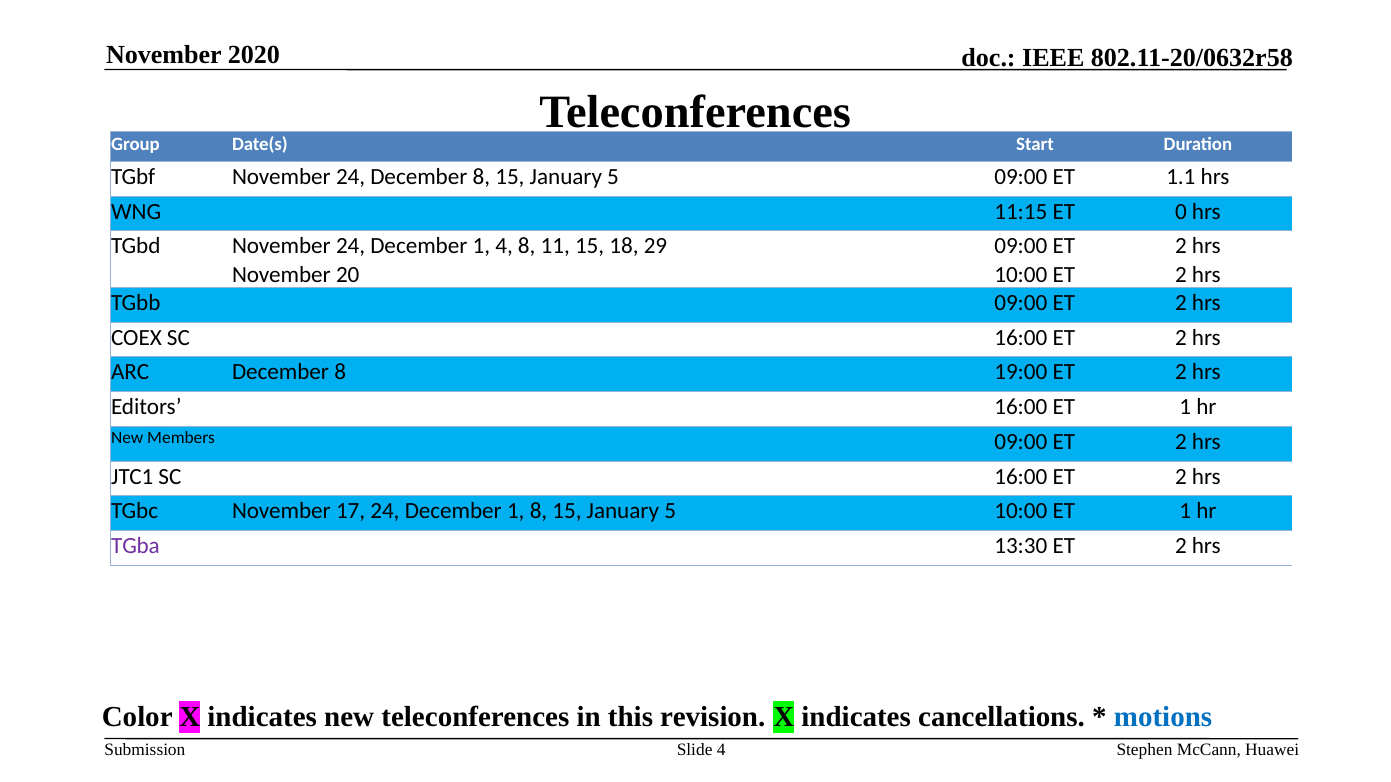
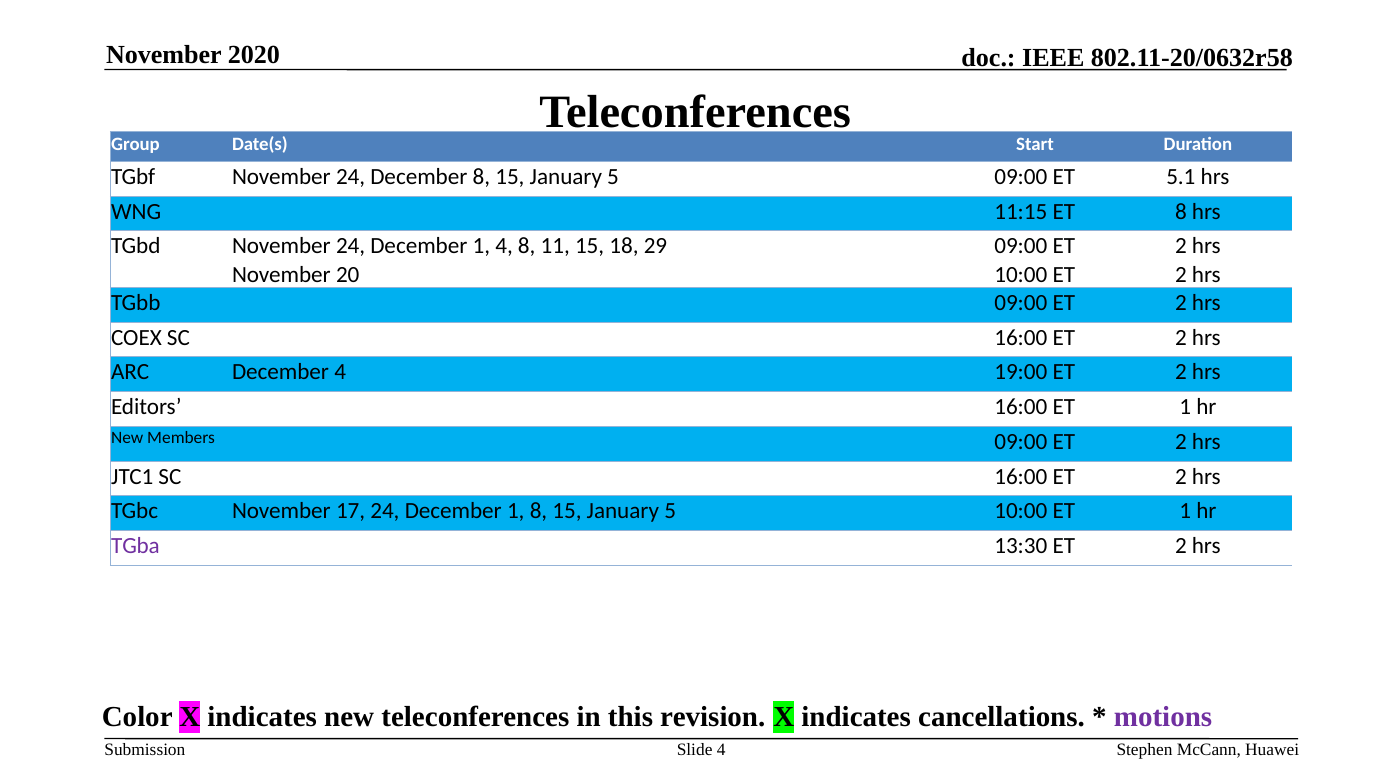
1.1: 1.1 -> 5.1 (1181, 177)
ET 0: 0 -> 8 (1181, 212)
ARC December 8: 8 -> 4 (340, 373)
motions colour: blue -> purple (1163, 718)
